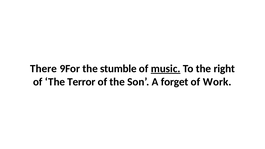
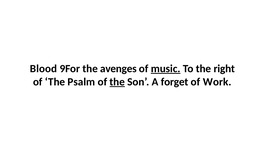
There: There -> Blood (43, 69)
stumble: stumble -> avenges (118, 69)
Terror: Terror -> Psalm (81, 82)
the underline: none -> present (117, 82)
